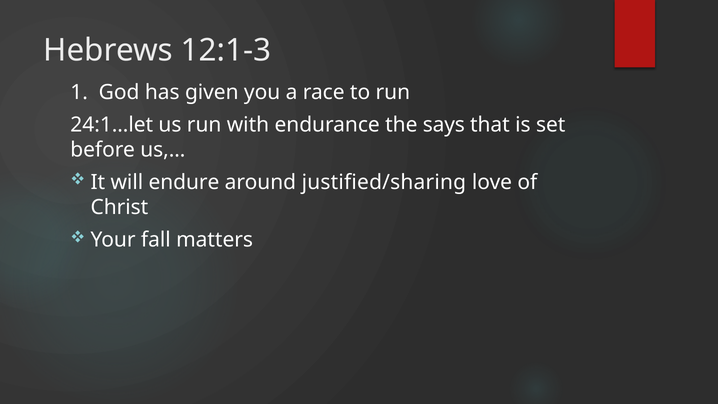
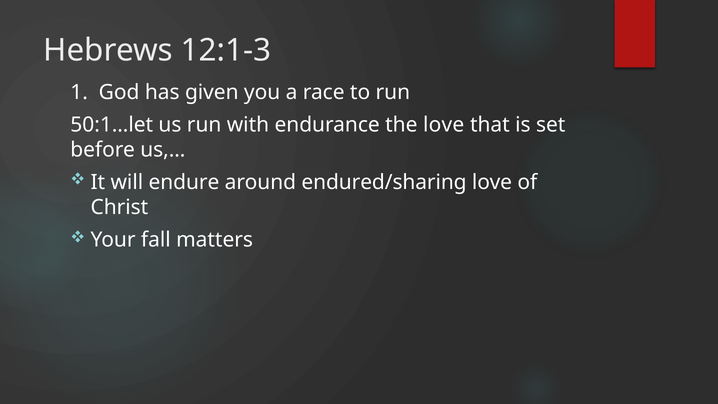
24:1…let: 24:1…let -> 50:1…let (112, 125)
the says: says -> love (444, 125)
justified/sharing: justified/sharing -> endured/sharing (384, 182)
